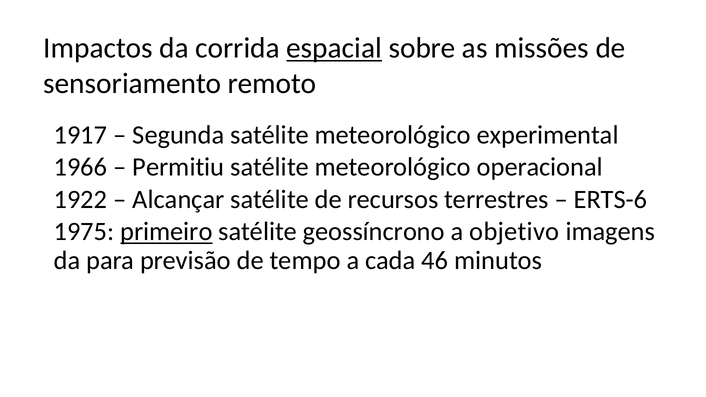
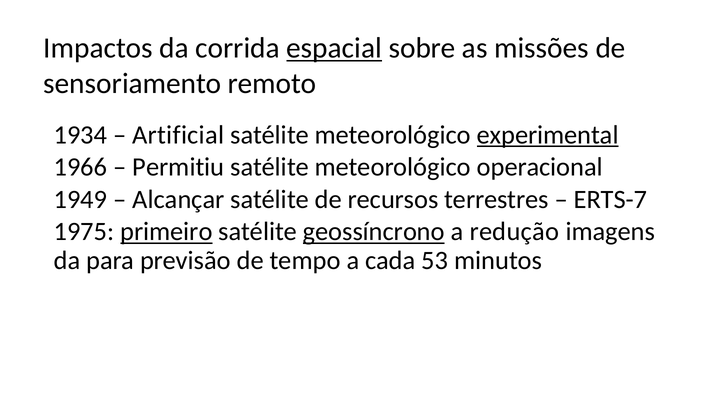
1917: 1917 -> 1934 (80, 135)
Segunda: Segunda -> Artificial (178, 135)
experimental underline: none -> present (548, 135)
1922: 1922 -> 1949 (80, 200)
ERTS-6: ERTS-6 -> ERTS-7 (610, 200)
geossíncrono underline: none -> present (374, 232)
objetivo: objetivo -> redução (514, 232)
46: 46 -> 53 (435, 260)
